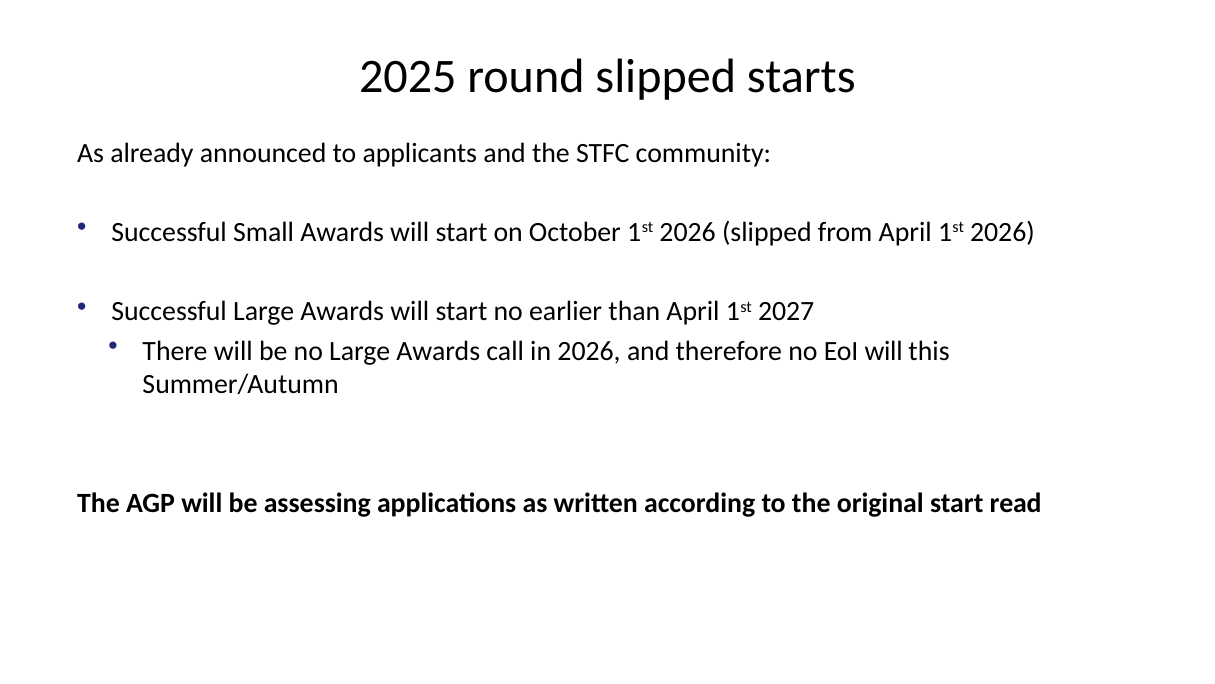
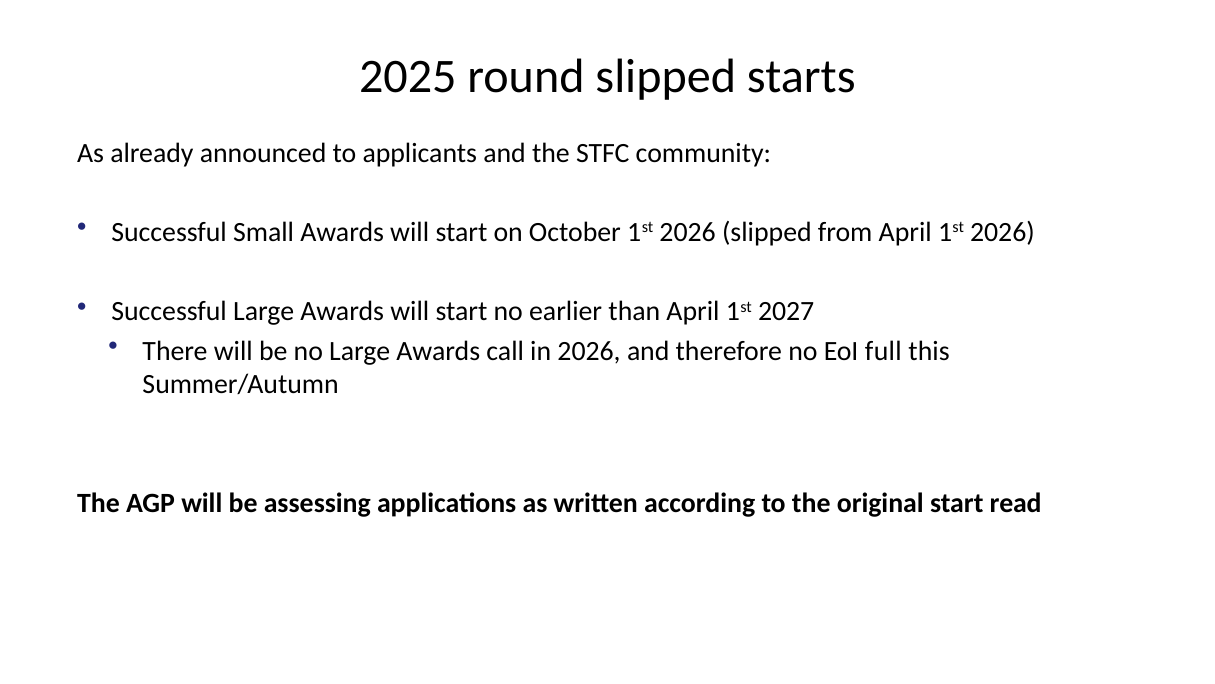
EoI will: will -> full (883, 351)
